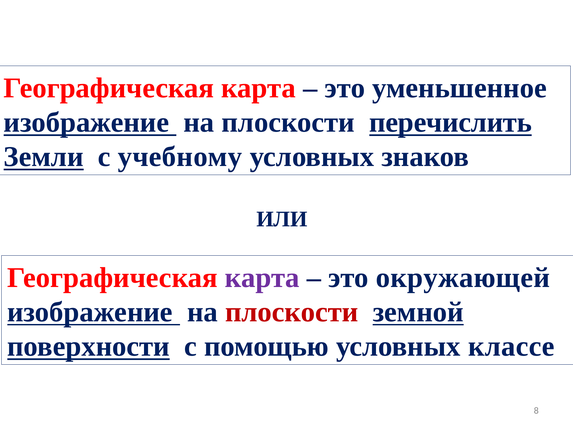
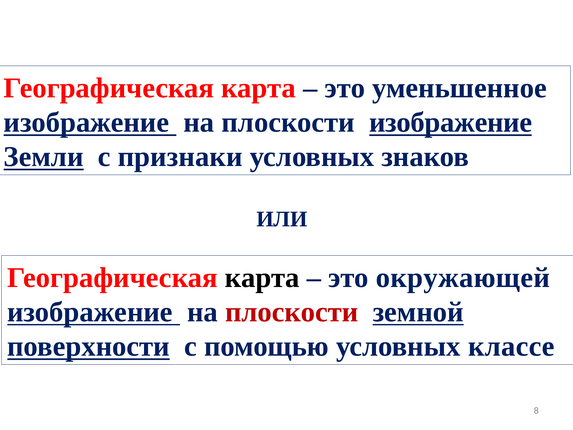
плоскости перечислить: перечислить -> изображение (451, 122)
учебному: учебному -> признаки (180, 157)
карта colour: purple -> black (262, 277)
